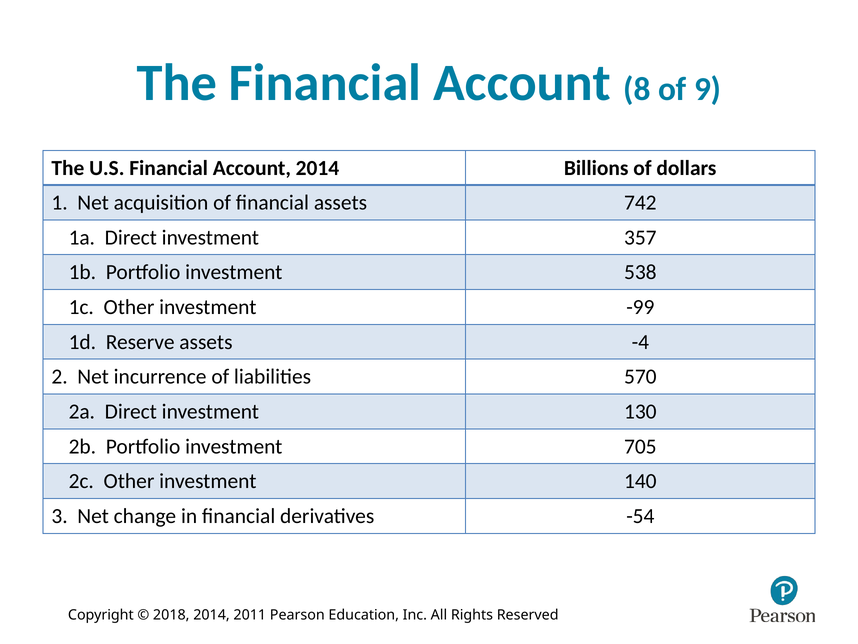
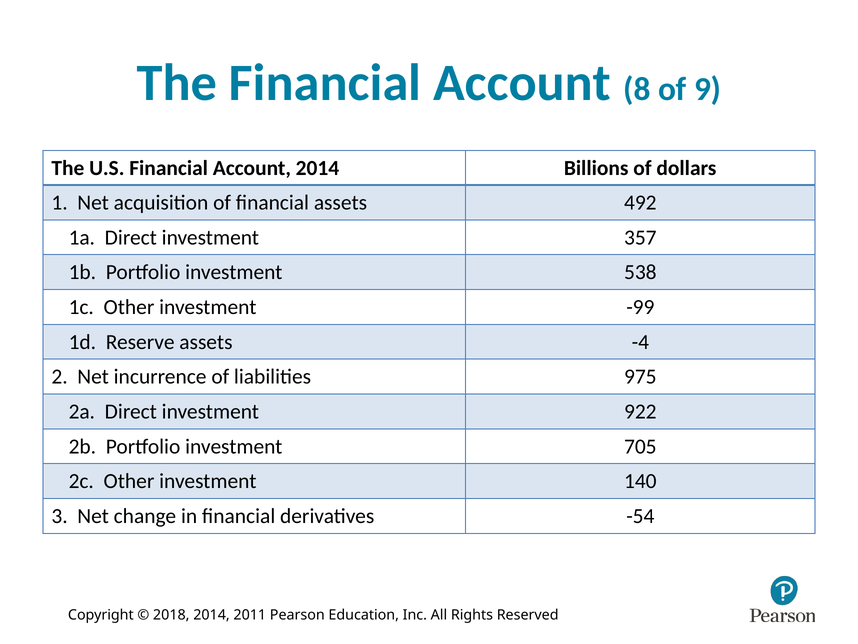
742: 742 -> 492 (640, 203)
570: 570 -> 975 (640, 377)
130: 130 -> 922 (640, 411)
